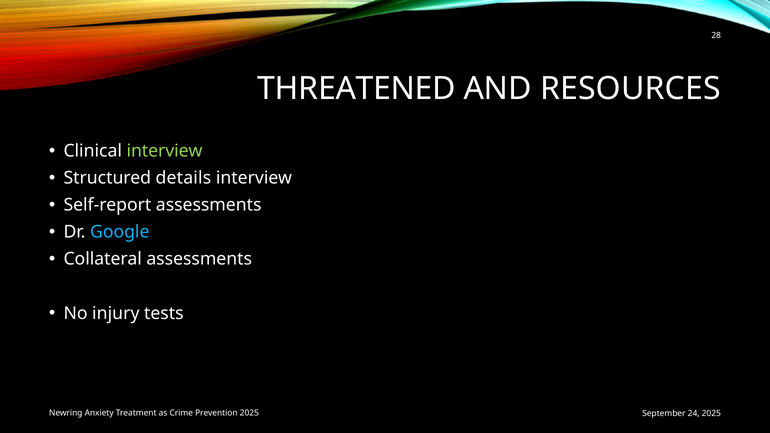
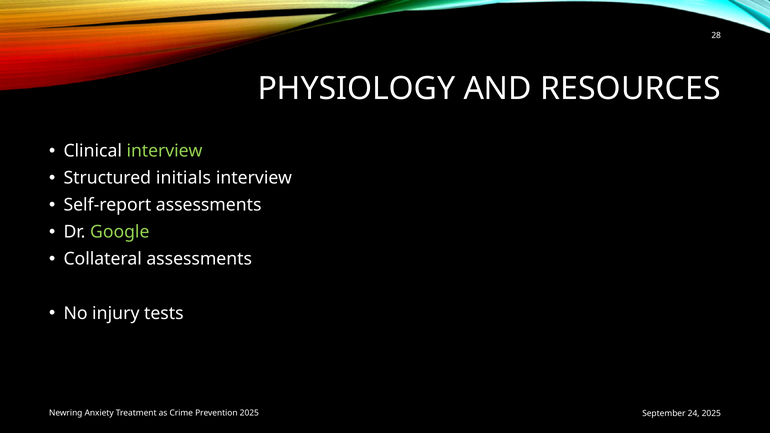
THREATENED: THREATENED -> PHYSIOLOGY (356, 89)
details: details -> initials (183, 178)
Google colour: light blue -> light green (120, 232)
